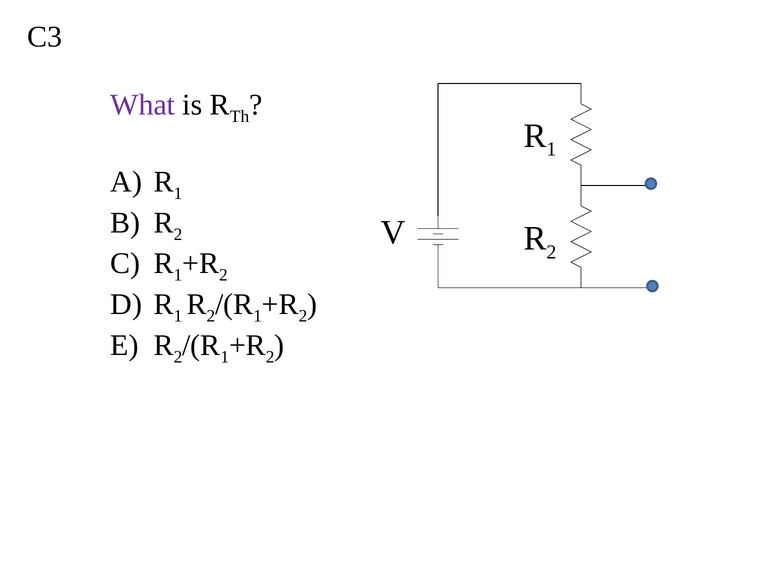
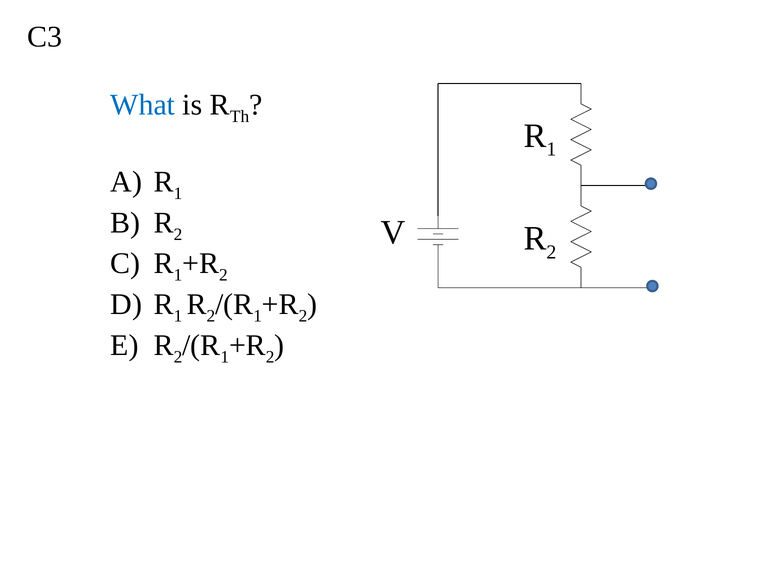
What colour: purple -> blue (143, 105)
